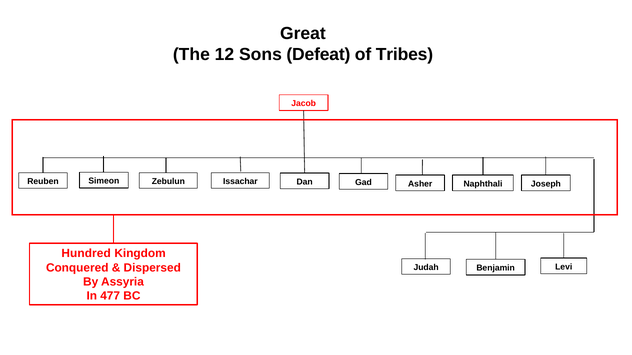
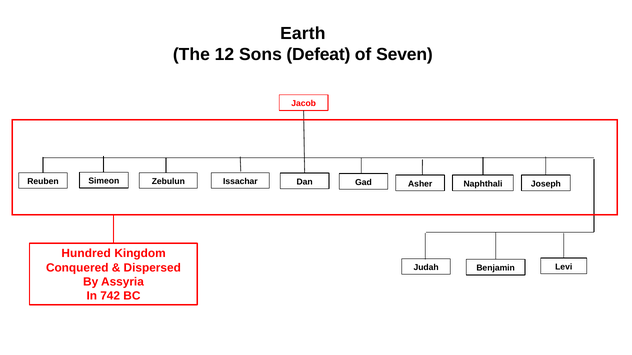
Great: Great -> Earth (303, 33)
Tribes: Tribes -> Seven (404, 55)
477: 477 -> 742 (110, 296)
